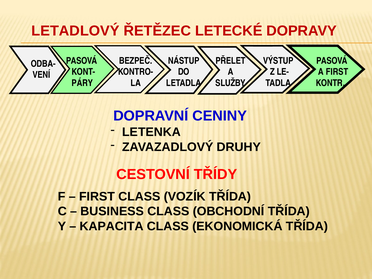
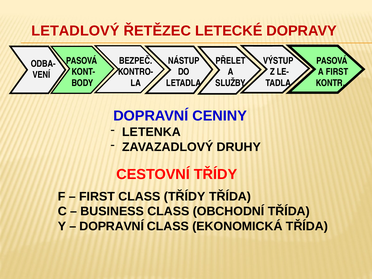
PÁRY: PÁRY -> BODY (82, 83)
CLASS VOZÍK: VOZÍK -> TŘÍDY (185, 196)
KAPACITA: KAPACITA -> DOPRAVNÍ (112, 226)
